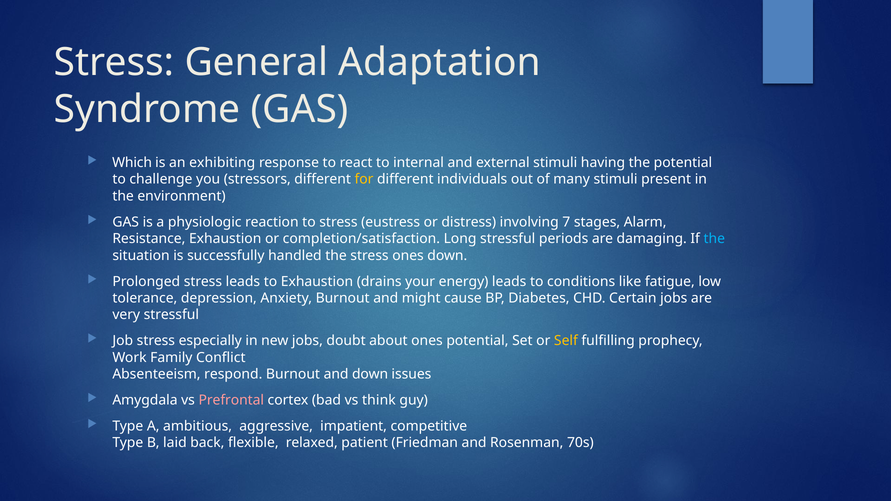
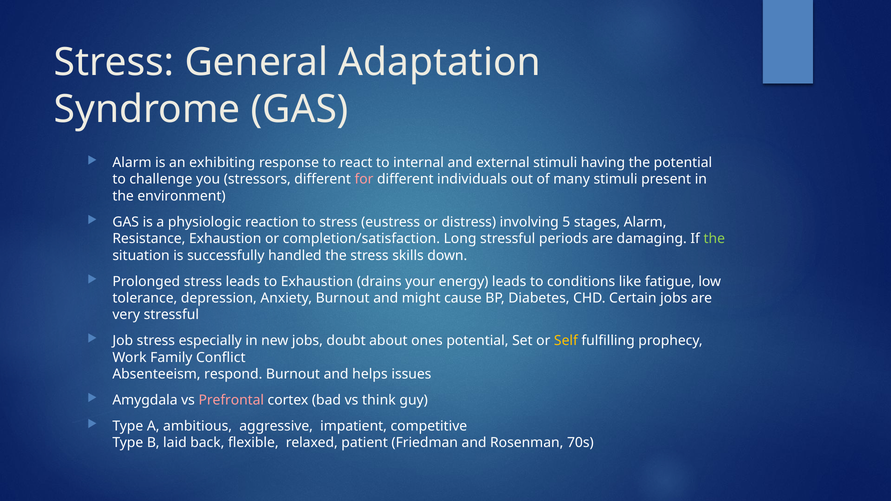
Which: Which -> Alarm (132, 163)
for colour: yellow -> pink (364, 179)
7: 7 -> 5 (566, 222)
the colour: light blue -> light green (714, 239)
stress ones: ones -> skills (408, 256)
and down: down -> helps (370, 374)
